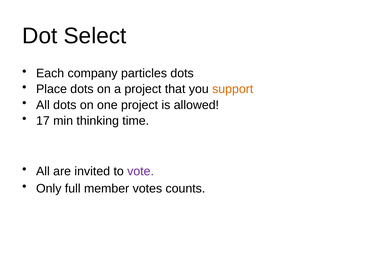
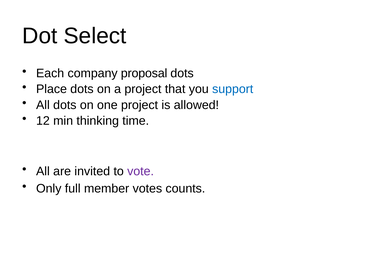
particles: particles -> proposal (144, 73)
support colour: orange -> blue (233, 89)
17: 17 -> 12 (43, 121)
